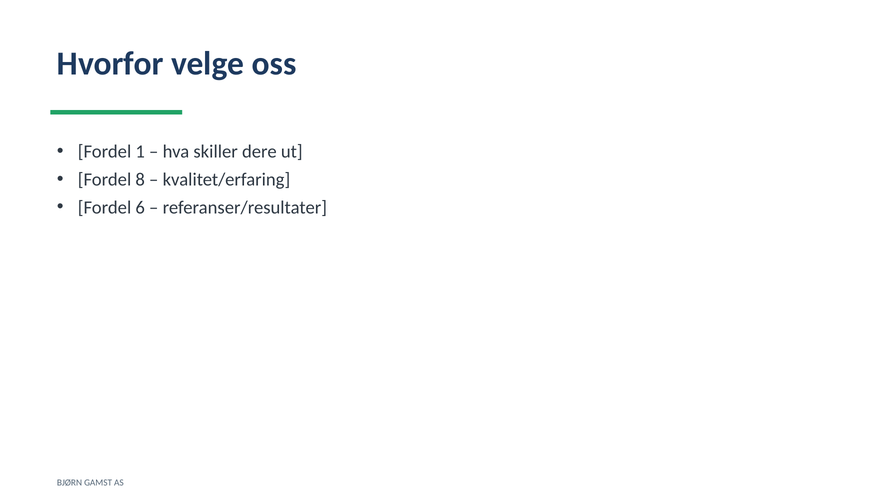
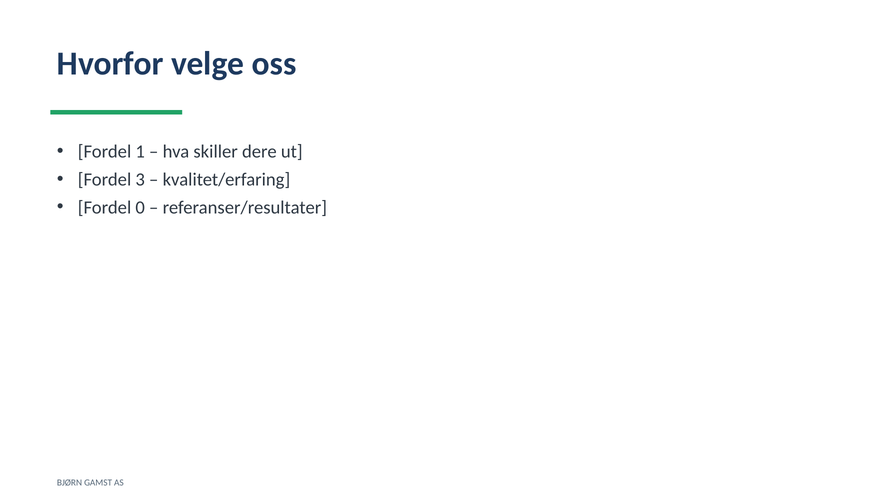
8: 8 -> 3 (140, 179)
6: 6 -> 0 (140, 207)
